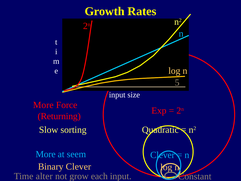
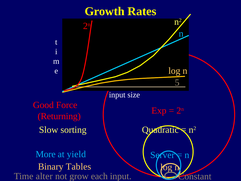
More: More -> Good (43, 105)
seem: seem -> yield (76, 154)
Clever: Clever -> Server (162, 155)
Binary Clever: Clever -> Tables (78, 166)
